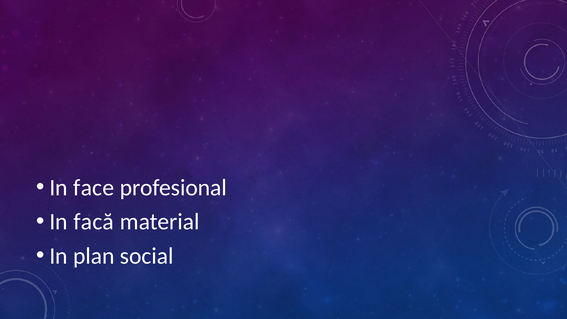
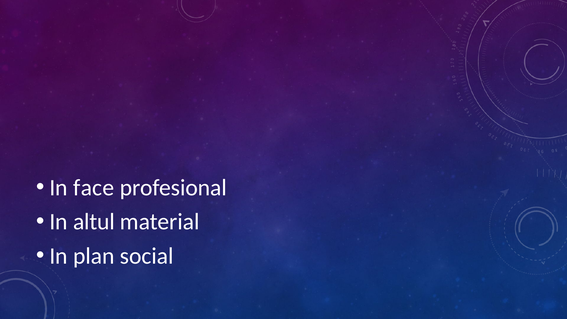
facă: facă -> altul (94, 222)
